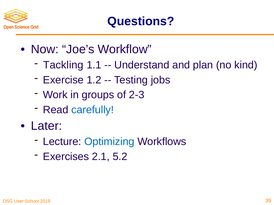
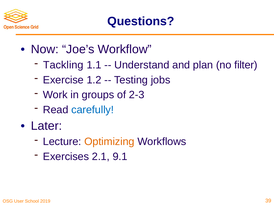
kind: kind -> filter (246, 65)
Optimizing colour: blue -> orange (109, 142)
5.2: 5.2 -> 9.1 (120, 157)
